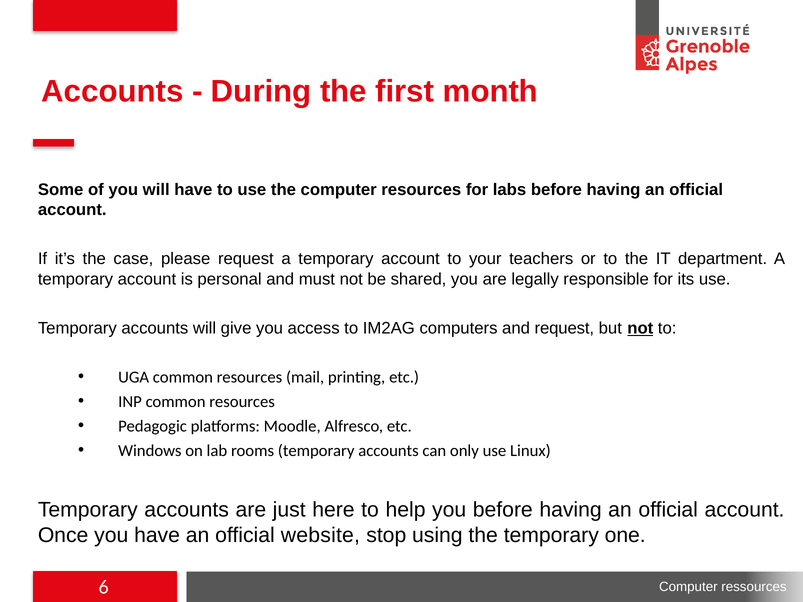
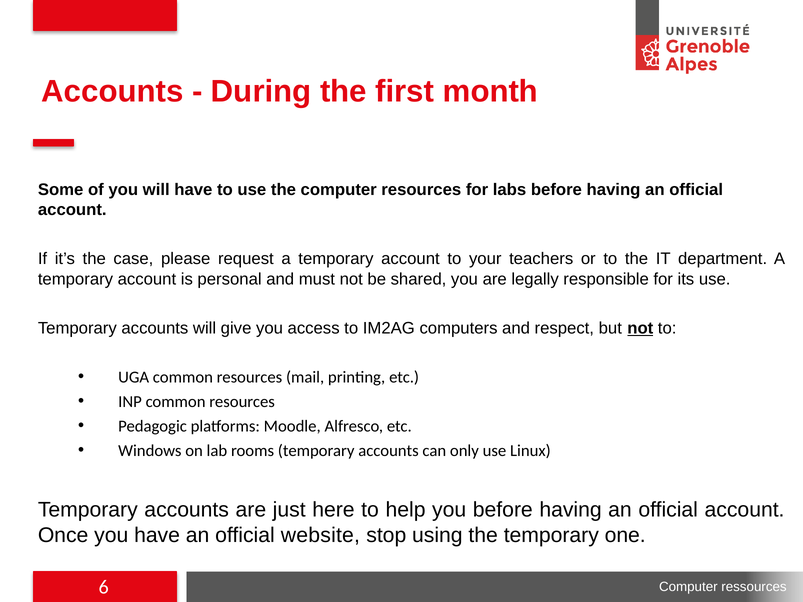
and request: request -> respect (564, 328)
